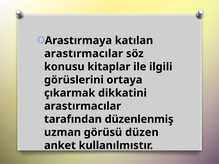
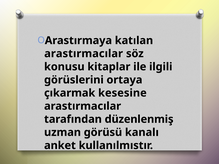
dikkatini: dikkatini -> kesesine (122, 93)
düzen: düzen -> kanalı (142, 133)
